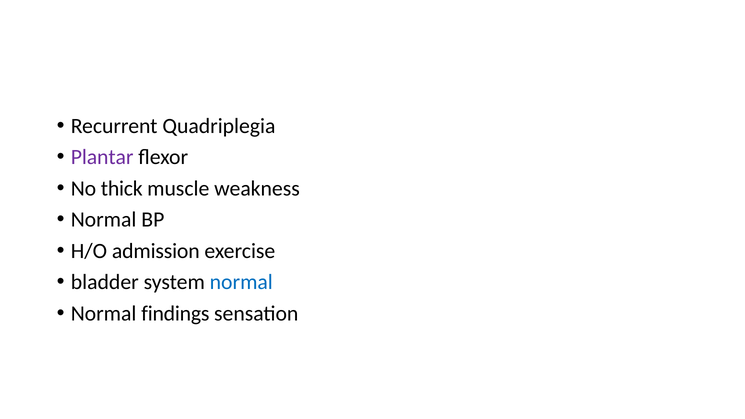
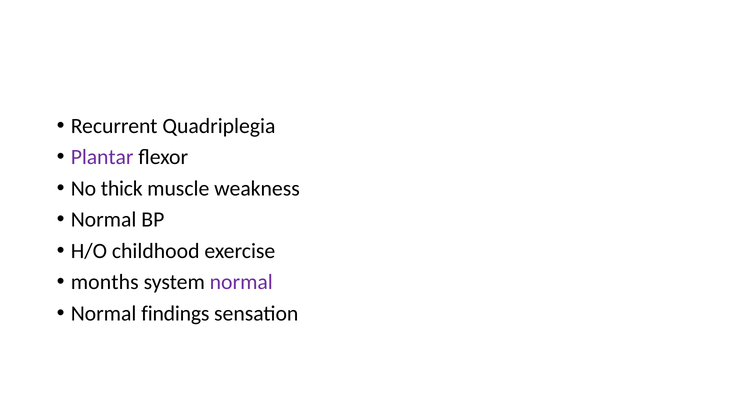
admission: admission -> childhood (156, 251)
bladder: bladder -> months (105, 282)
normal colour: blue -> purple (241, 282)
